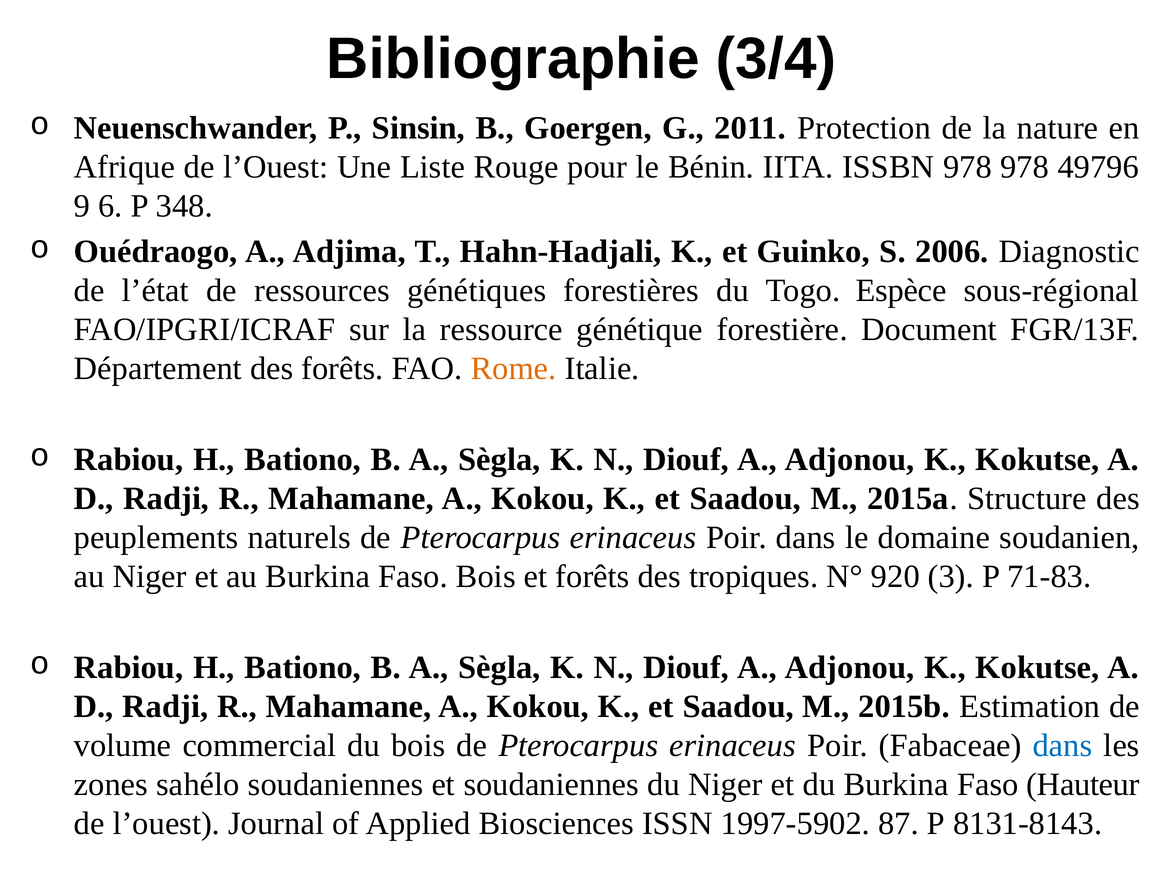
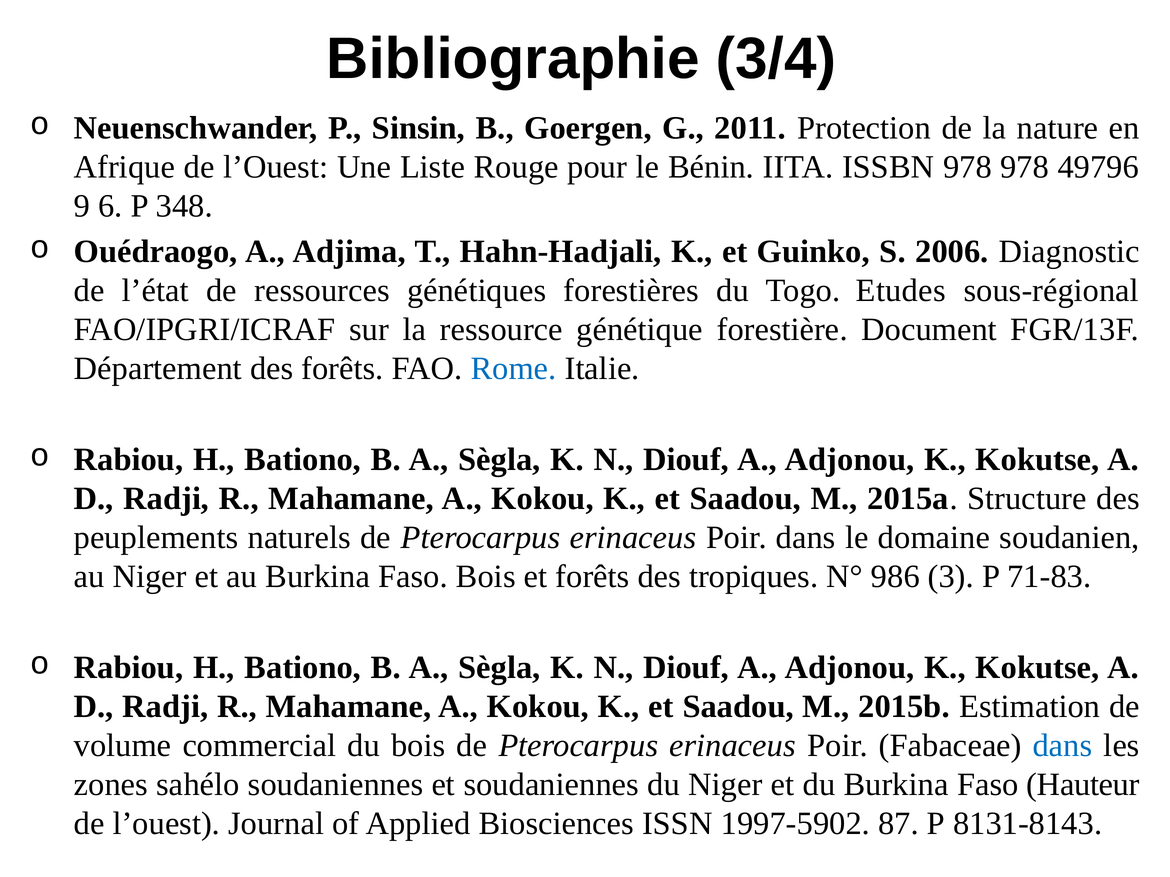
Espèce: Espèce -> Etudes (901, 291)
Rome colour: orange -> blue (514, 369)
920: 920 -> 986 (895, 577)
